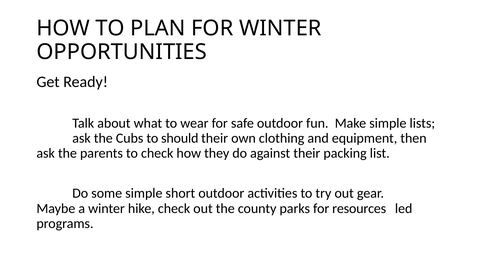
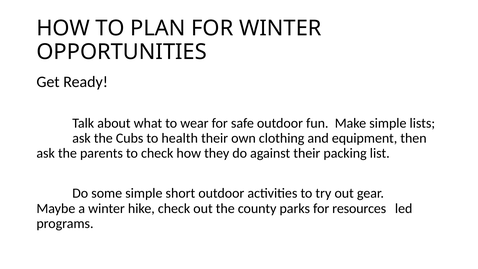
should: should -> health (180, 138)
